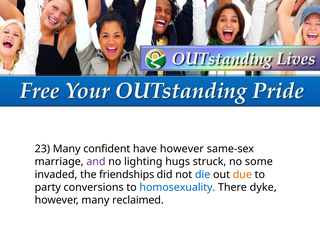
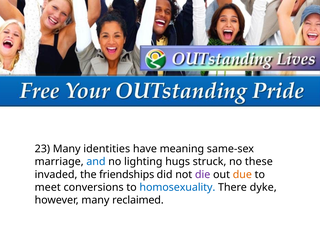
confident: confident -> identities (107, 149)
have however: however -> meaning (182, 149)
and colour: purple -> blue (96, 162)
some: some -> these (259, 162)
die colour: blue -> purple (203, 175)
party: party -> meet (48, 187)
